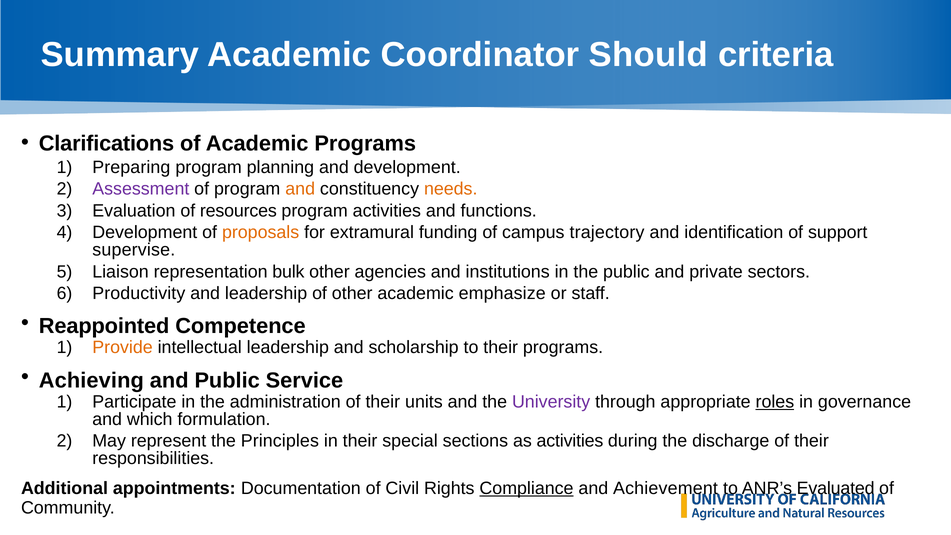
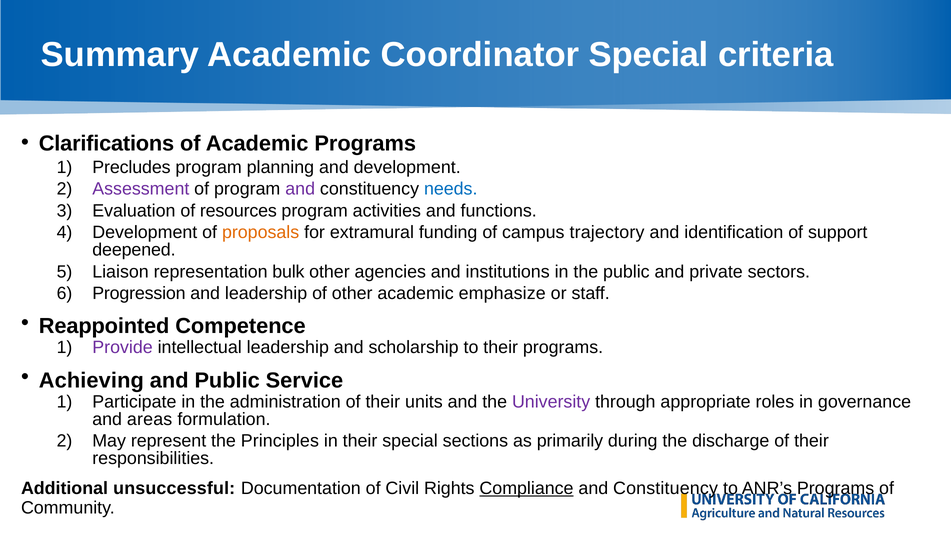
Coordinator Should: Should -> Special (649, 55)
Preparing: Preparing -> Precludes (131, 167)
and colour: orange -> purple (300, 189)
needs colour: orange -> blue (451, 189)
supervise: supervise -> deepened (134, 250)
Productivity: Productivity -> Progression (139, 293)
Provide colour: orange -> purple (123, 348)
roles underline: present -> none (775, 402)
which: which -> areas (150, 419)
as activities: activities -> primarily (570, 441)
appointments: appointments -> unsuccessful (174, 488)
Achievement: Achievement -> Constituency (666, 488)
ANR’s Evaluated: Evaluated -> Programs (836, 488)
